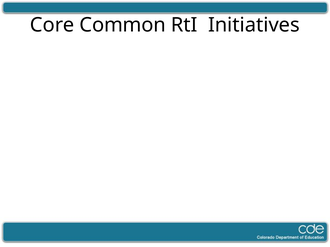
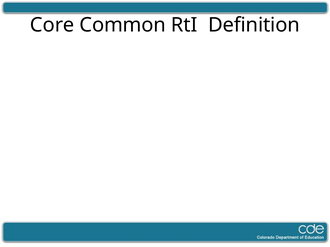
Initiatives: Initiatives -> Definition (254, 25)
